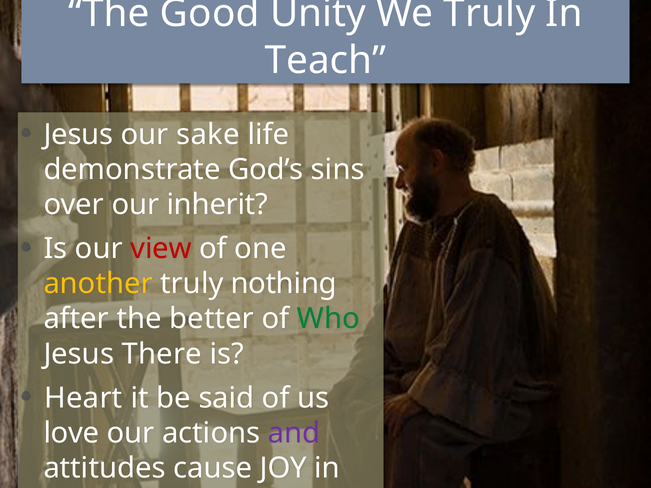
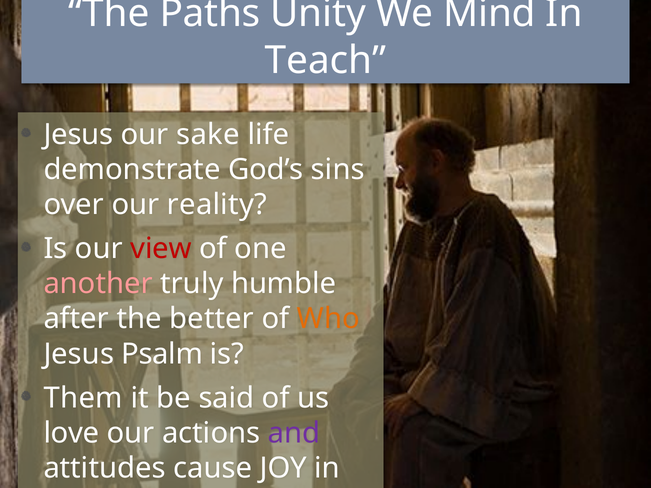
Good: Good -> Paths (210, 14)
We Truly: Truly -> Mind (490, 14)
inherit: inherit -> reality (217, 205)
another colour: yellow -> pink (98, 284)
nothing: nothing -> humble (284, 284)
Who colour: green -> orange (328, 319)
There: There -> Psalm (162, 354)
Heart: Heart -> Them (83, 398)
